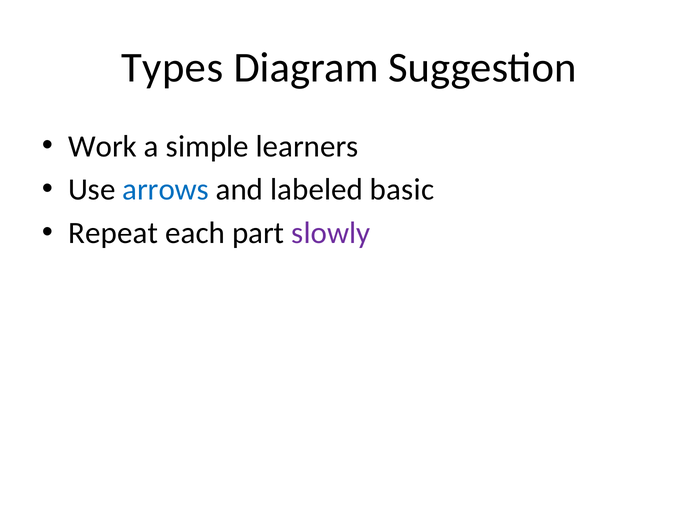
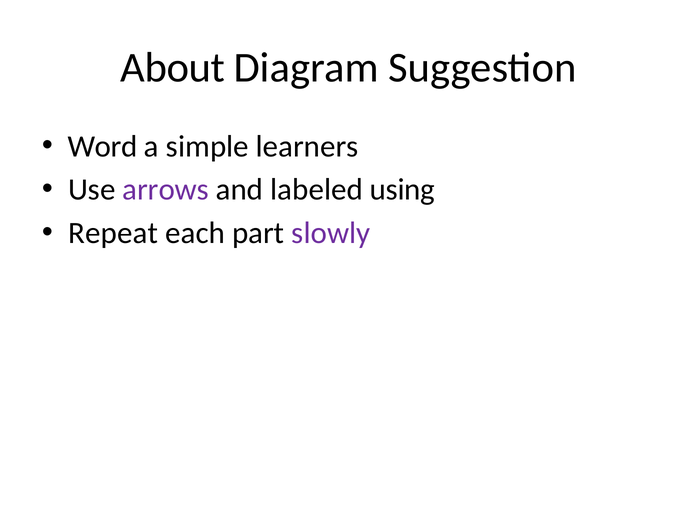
Types: Types -> About (173, 68)
Work: Work -> Word (103, 146)
arrows colour: blue -> purple (166, 190)
basic: basic -> using (402, 190)
